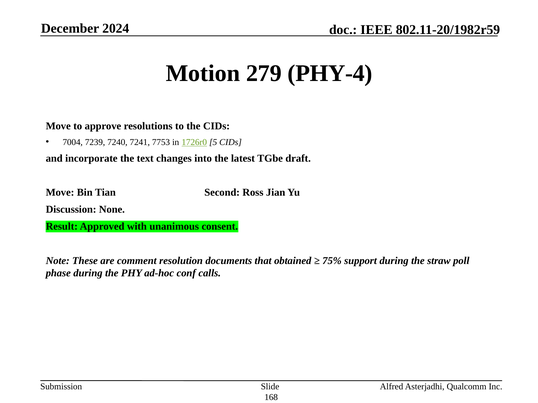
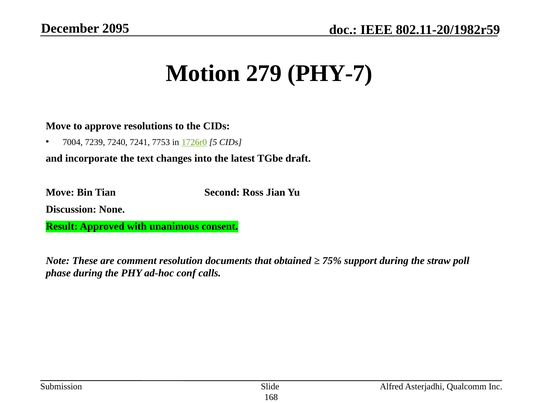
2024: 2024 -> 2095 (116, 29)
PHY-4: PHY-4 -> PHY-7 (330, 73)
